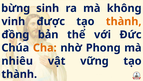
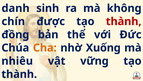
bừng: bừng -> danh (16, 8)
vinh: vinh -> chín (13, 21)
thành colour: orange -> red (124, 21)
Phong: Phong -> Xuống (103, 48)
